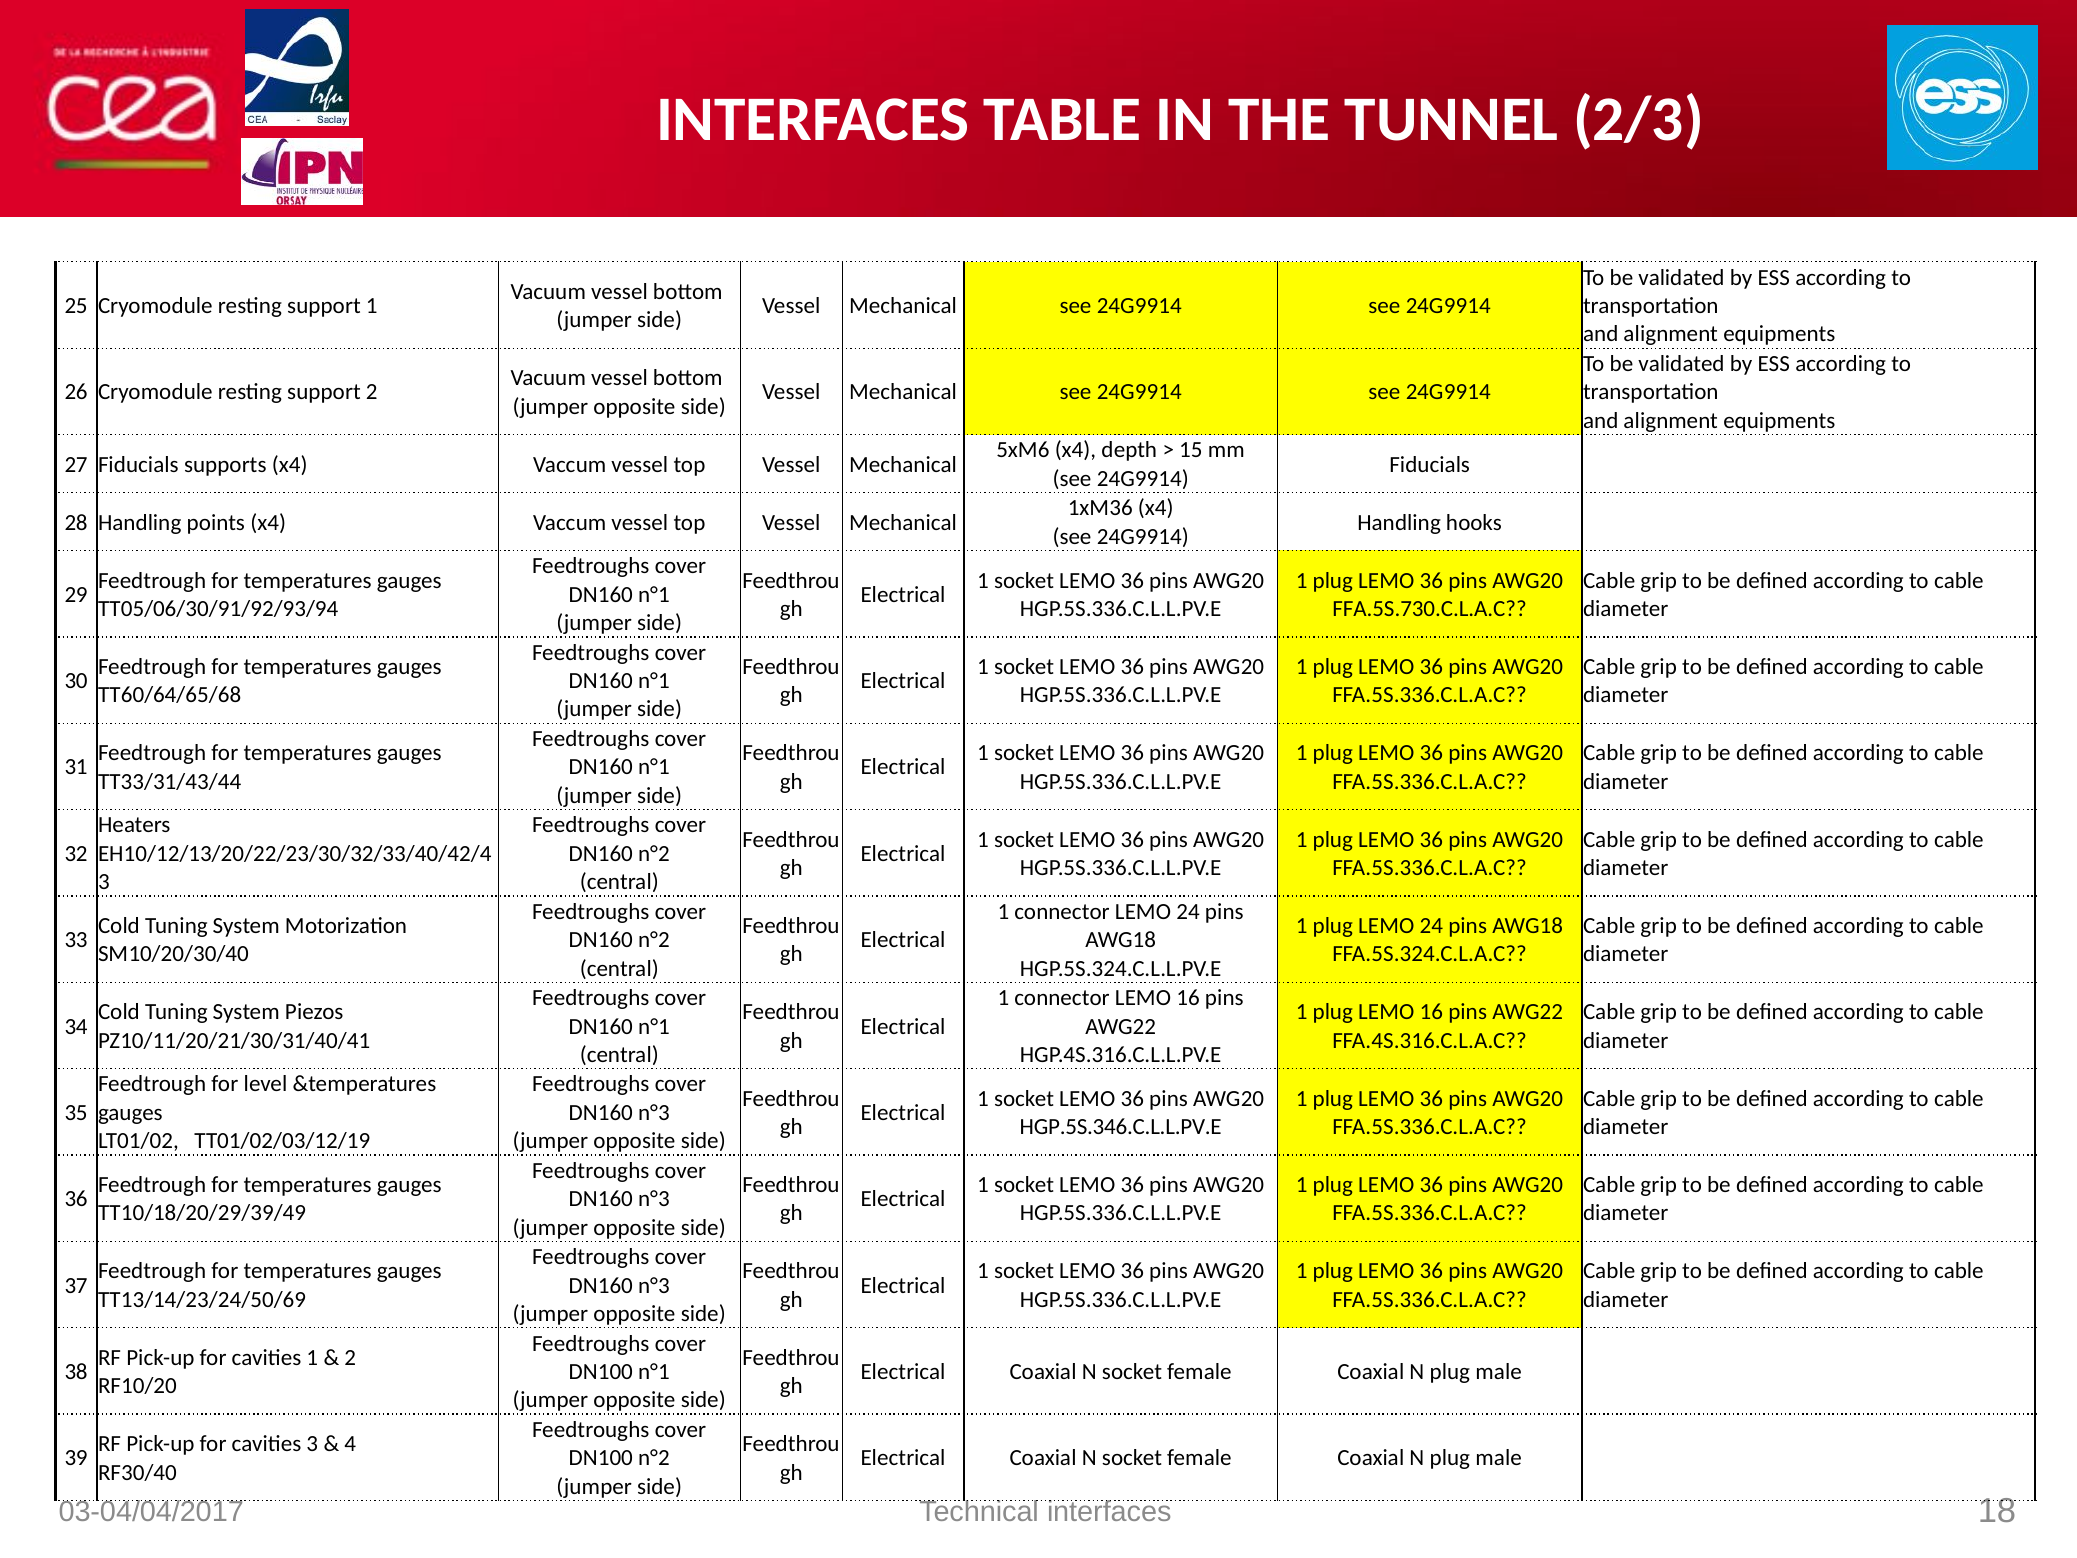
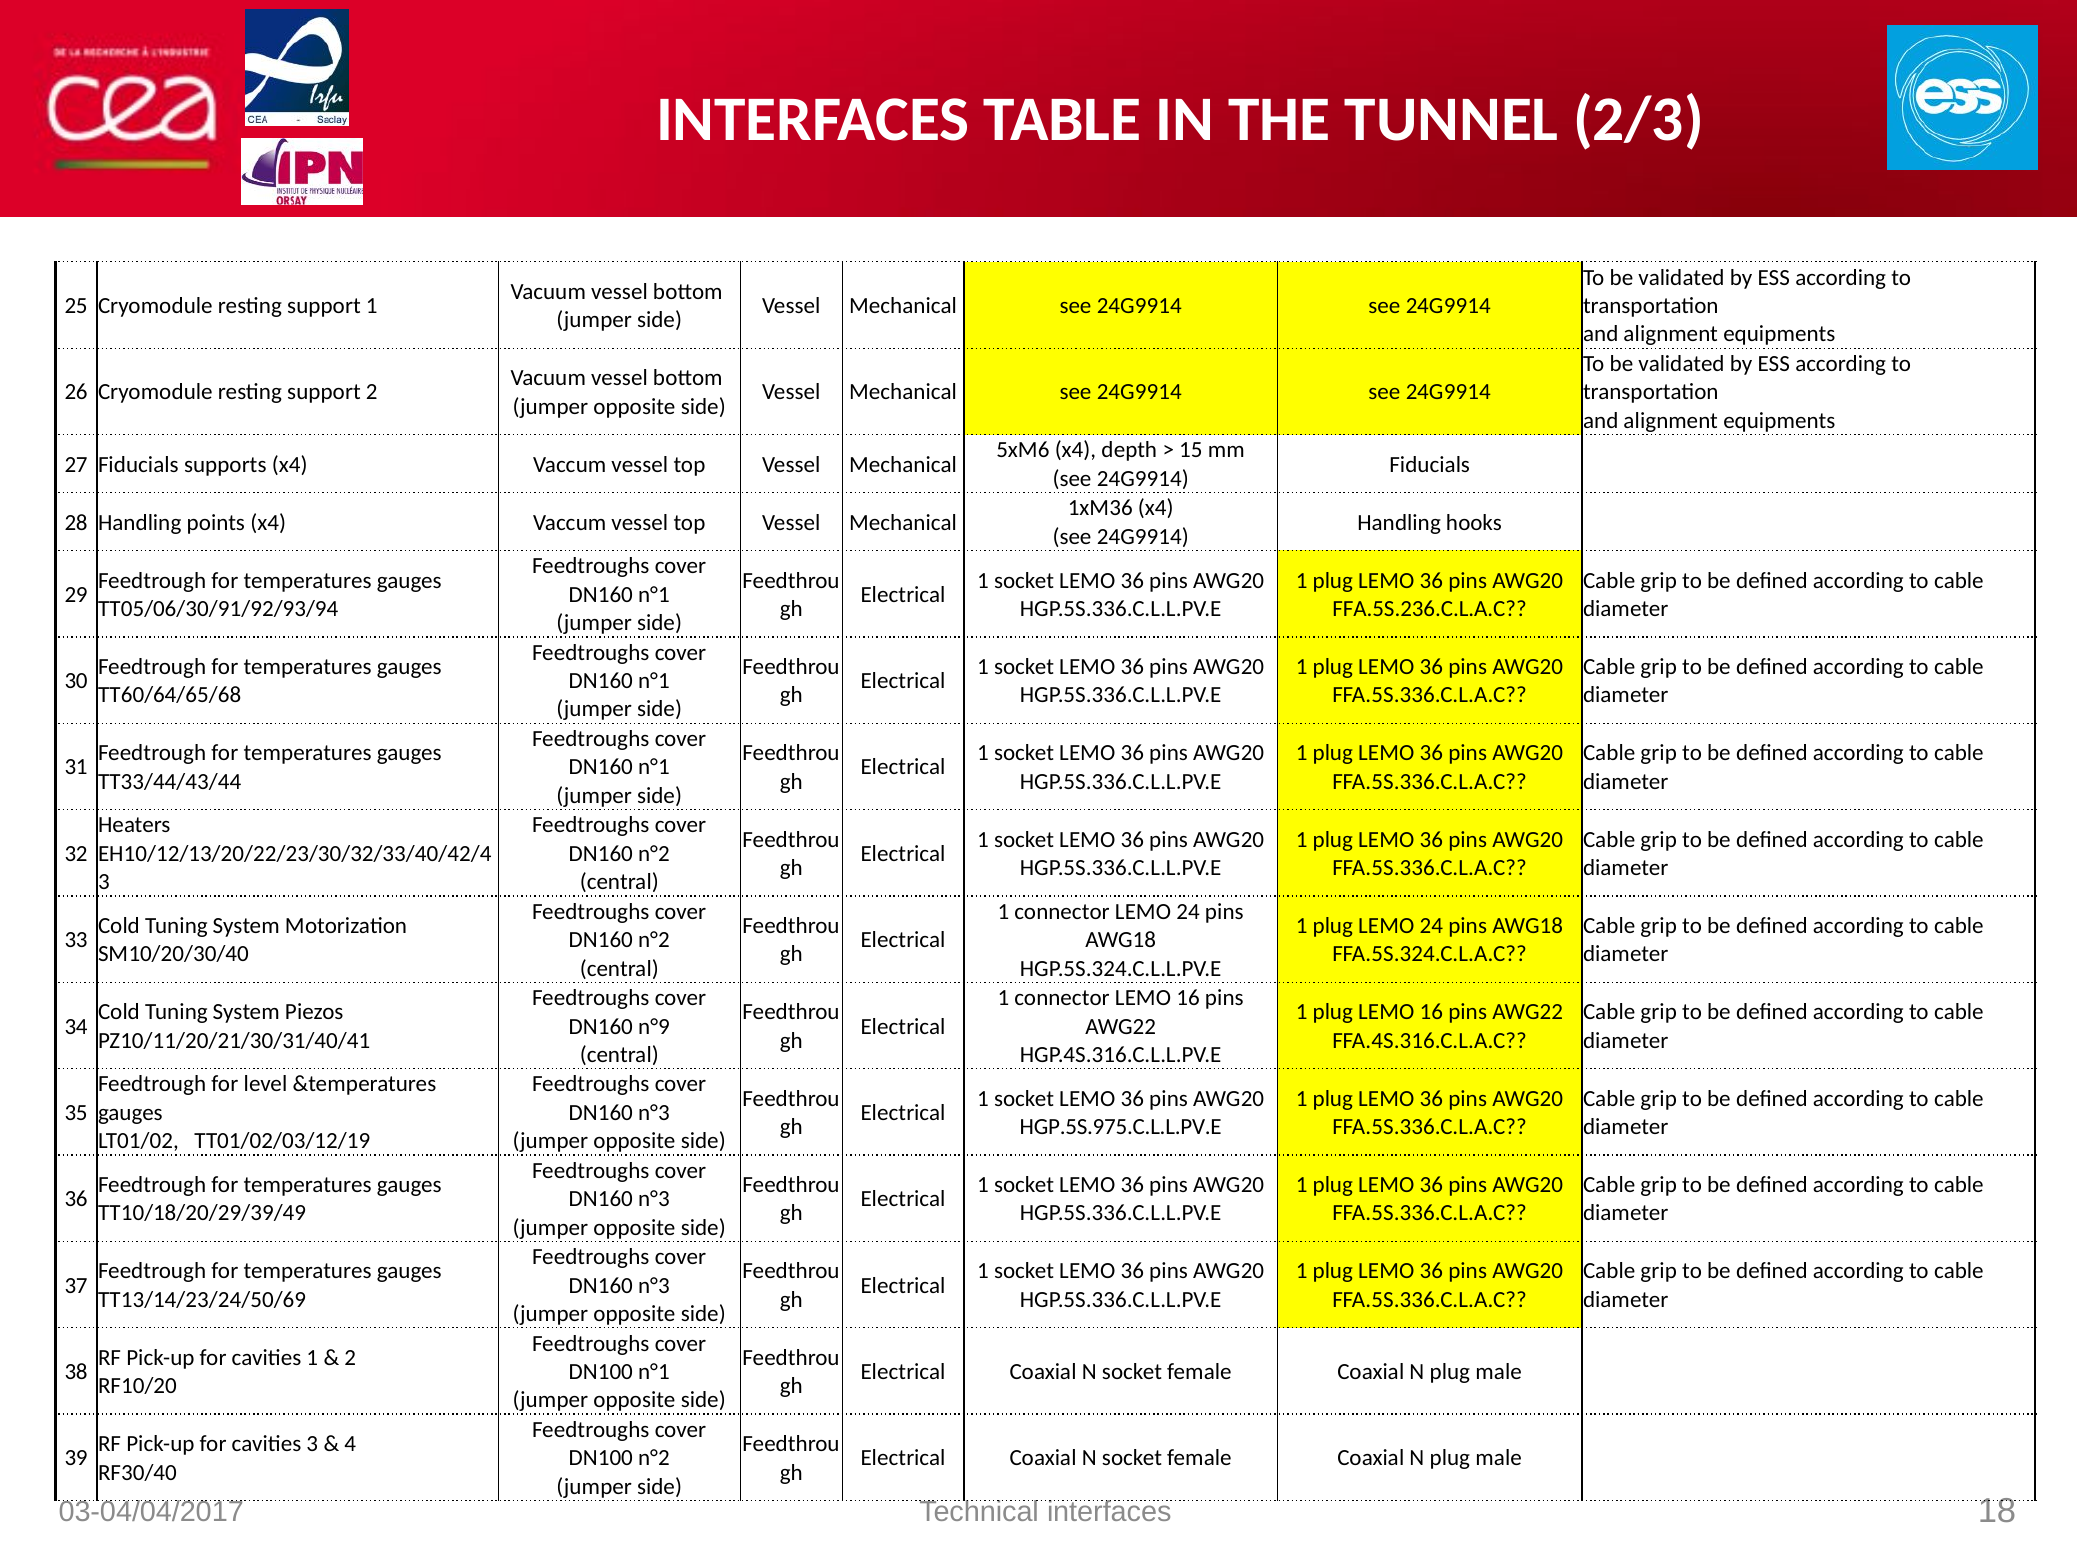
FFA.5S.730.C.L.A.C: FFA.5S.730.C.L.A.C -> FFA.5S.236.C.L.A.C (1430, 609)
TT33/31/43/44: TT33/31/43/44 -> TT33/44/43/44 (170, 781)
n°1: n°1 -> n°9 (654, 1026)
HGP.5S.346.C.L.L.PV.E: HGP.5S.346.C.L.L.PV.E -> HGP.5S.975.C.L.L.PV.E (1121, 1127)
